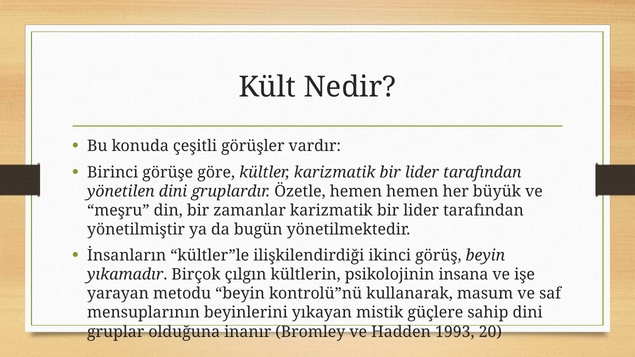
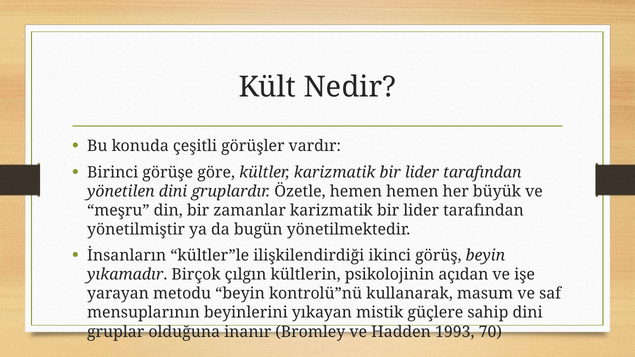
insana: insana -> açıdan (463, 275)
20: 20 -> 70 (490, 332)
